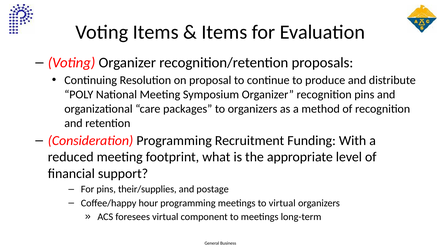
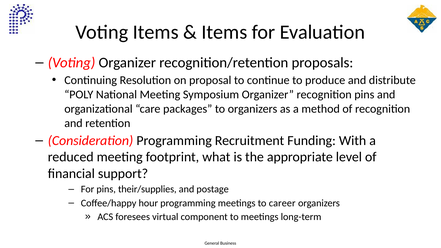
to virtual: virtual -> career (282, 203)
